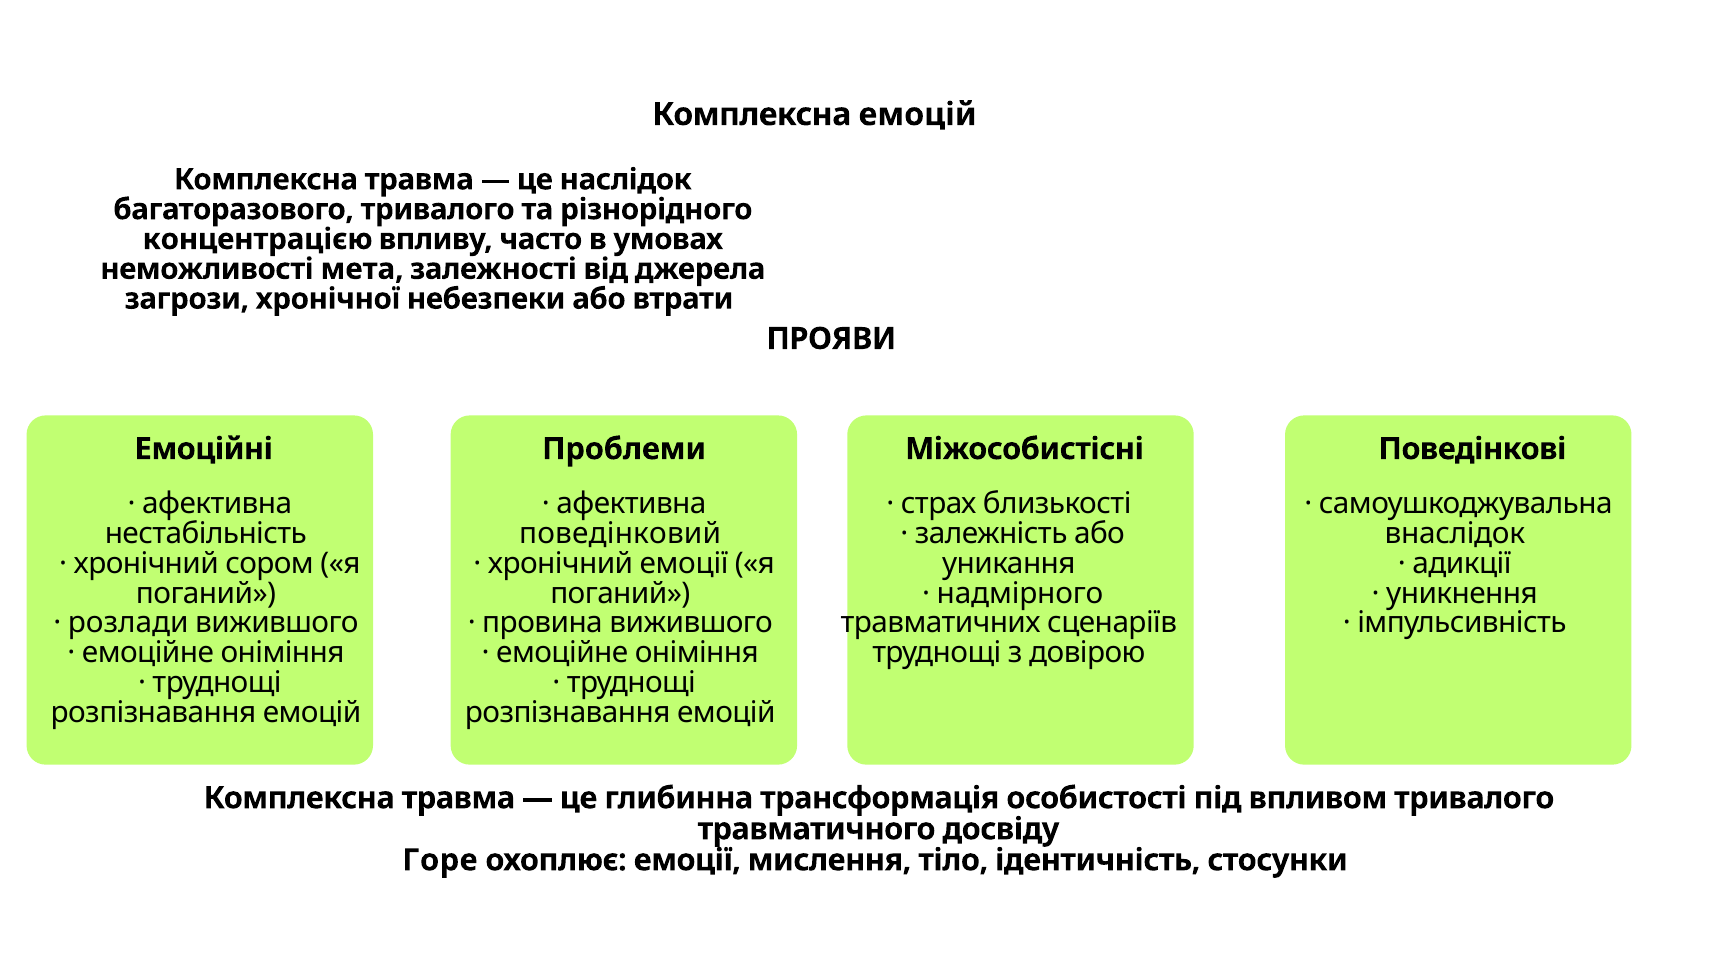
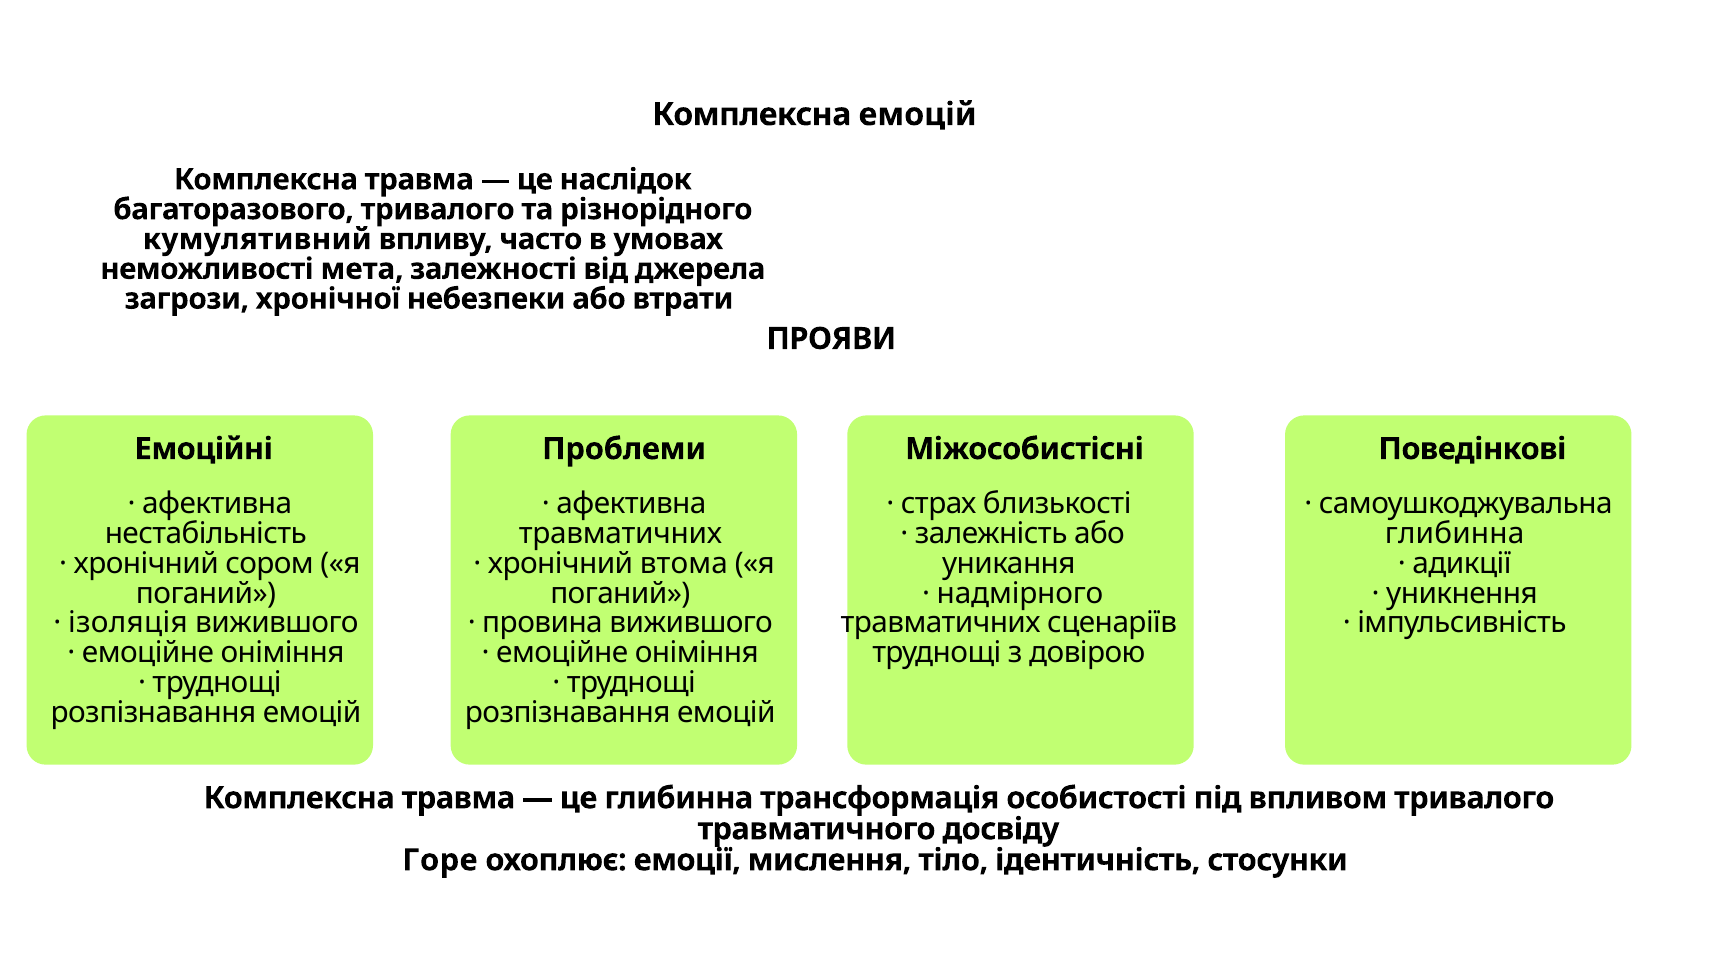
концентрацією: концентрацією -> кумулятивний (257, 239)
поведінковий: поведінковий -> травматичних (620, 534)
внаслідок: внаслідок -> глибинна (1455, 534)
хронічний емоції: емоції -> втома (684, 564)
розлади: розлади -> ізоляція (128, 623)
